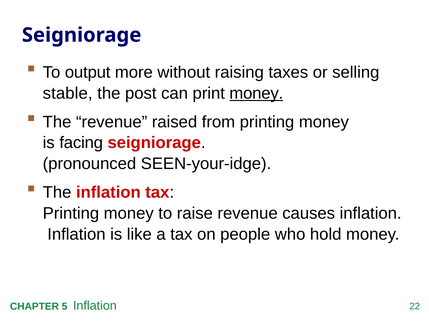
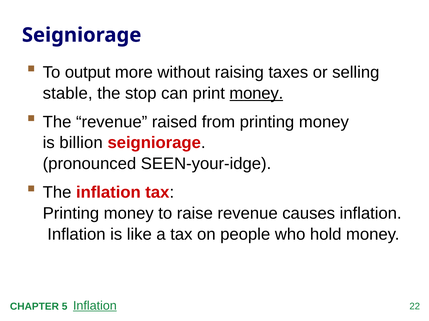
post: post -> stop (141, 94)
facing: facing -> billion (81, 143)
Inflation underline: none -> present (95, 306)
